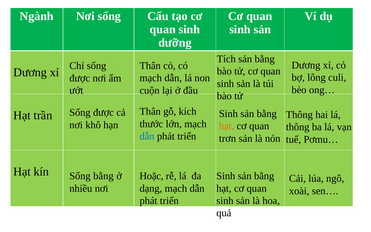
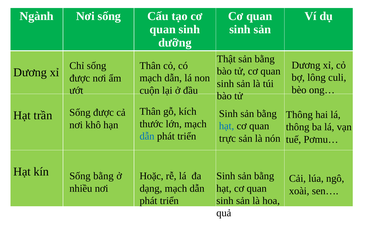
Tích: Tích -> Thật (226, 59)
hạt colour: orange -> blue (227, 126)
trơn: trơn -> trực (227, 138)
